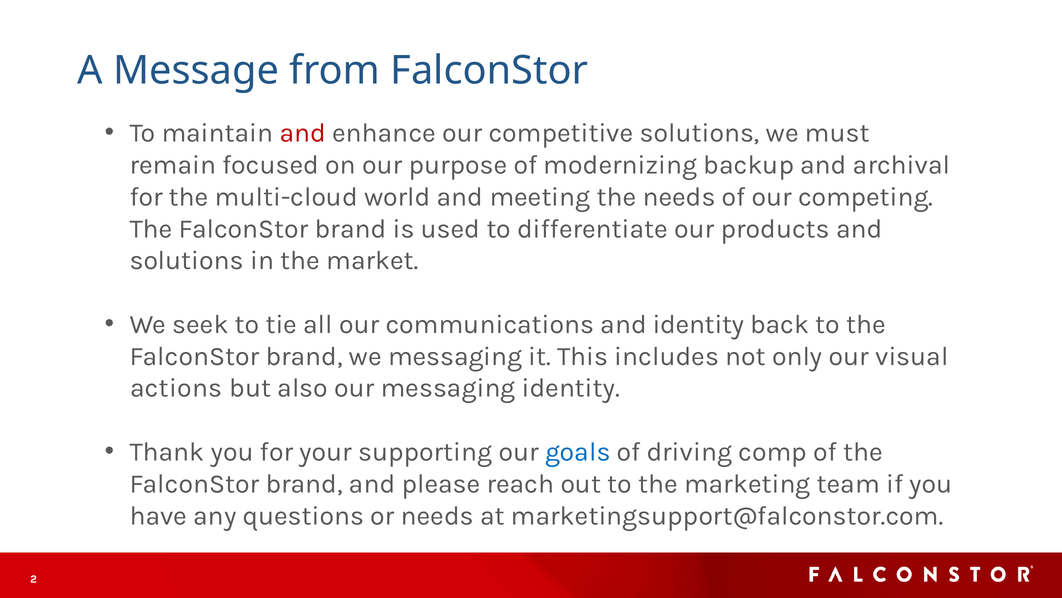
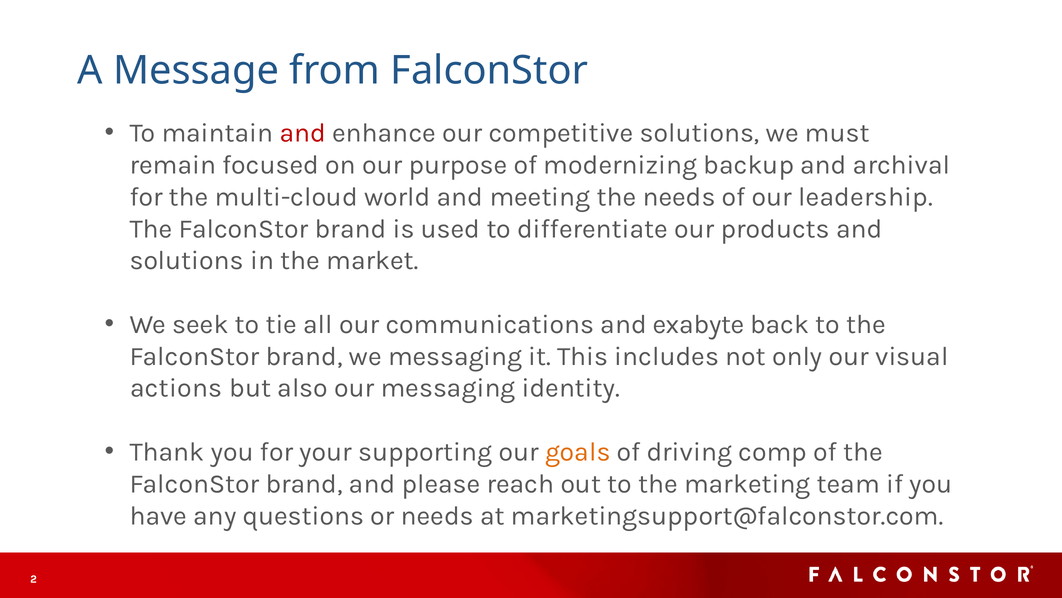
competing: competing -> leadership (866, 197)
and identity: identity -> exabyte (698, 324)
goals colour: blue -> orange (578, 452)
